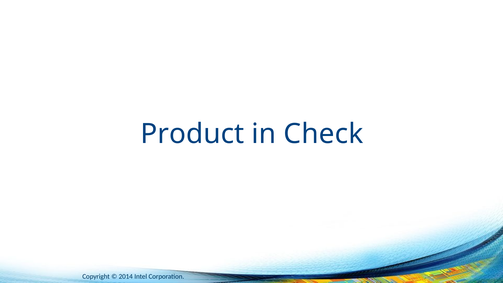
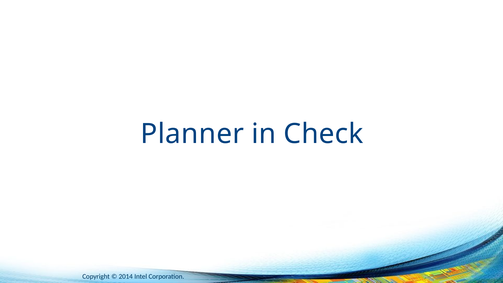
Product: Product -> Planner (192, 134)
